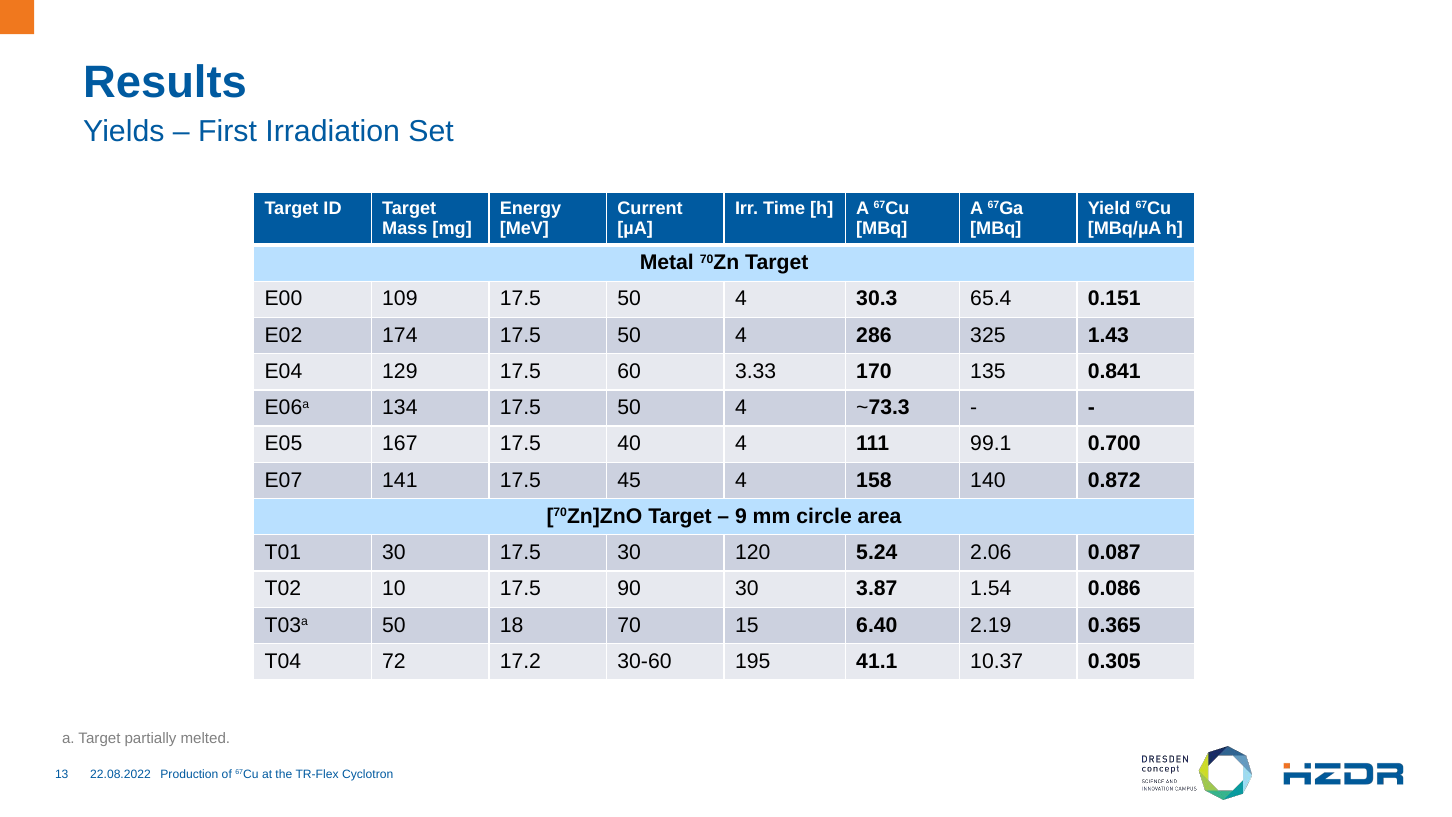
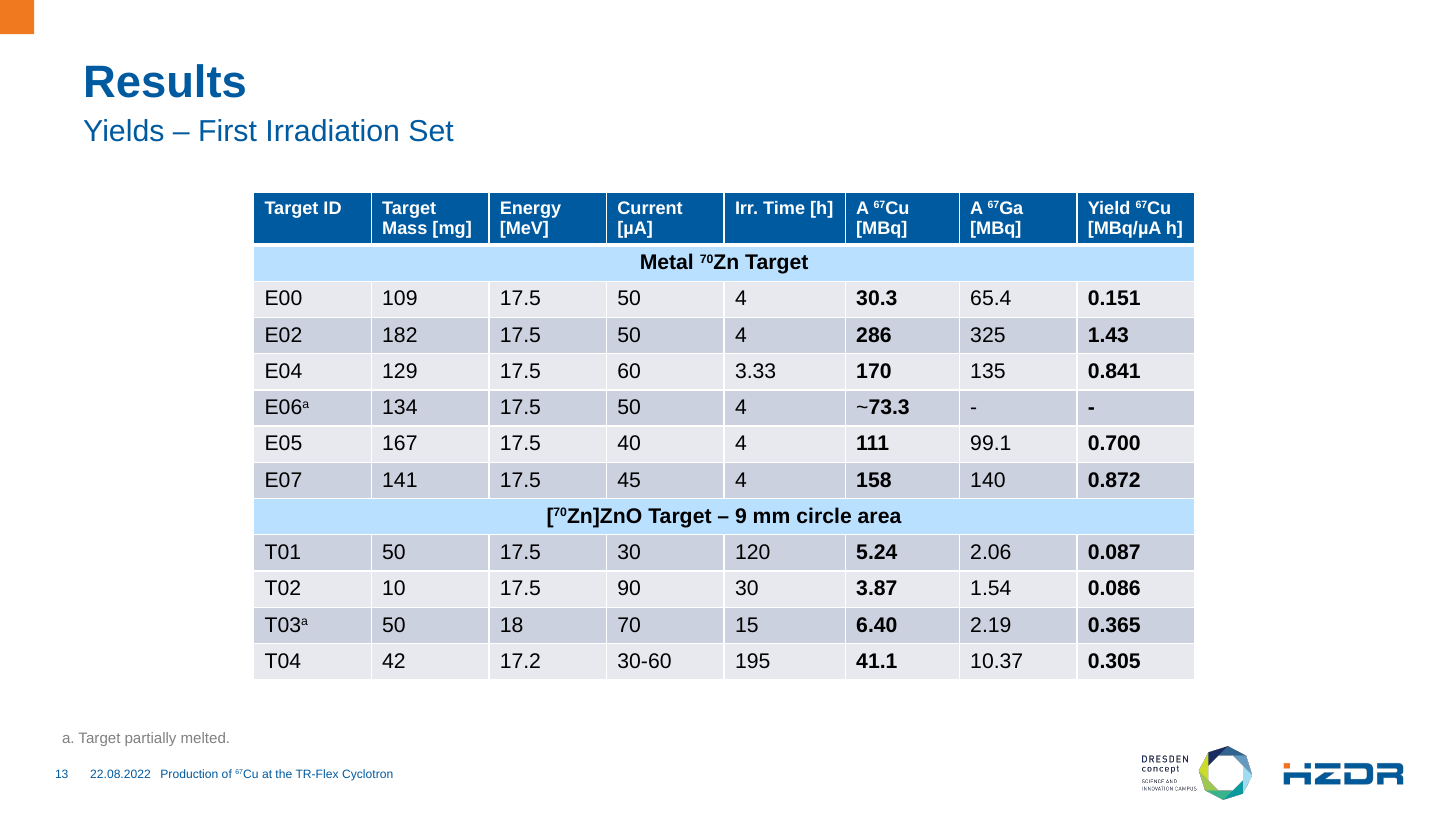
174: 174 -> 182 (400, 335)
T01 30: 30 -> 50 (394, 552)
72: 72 -> 42 (394, 661)
